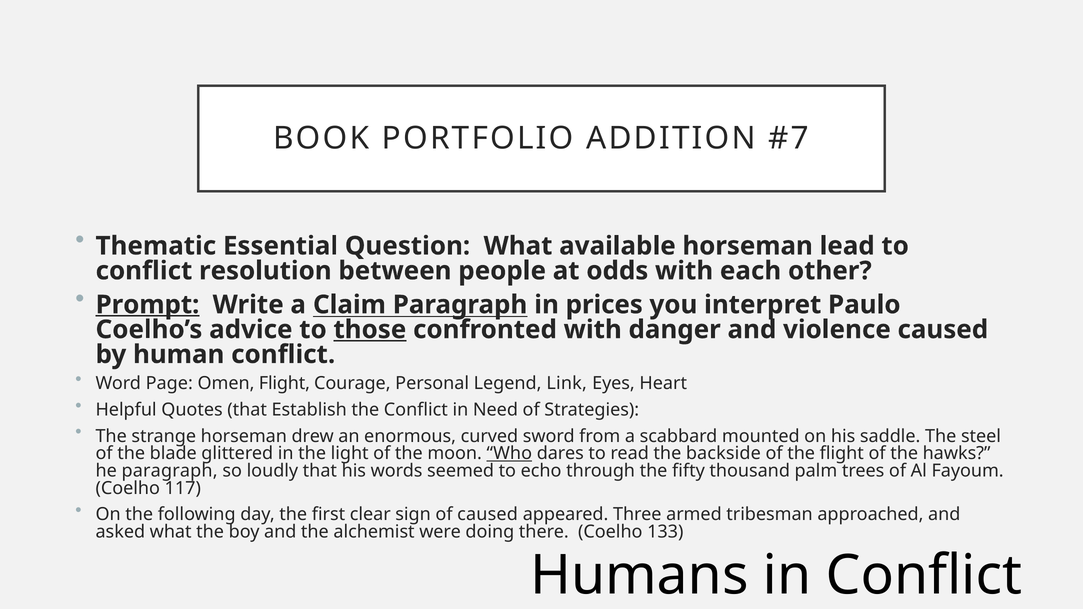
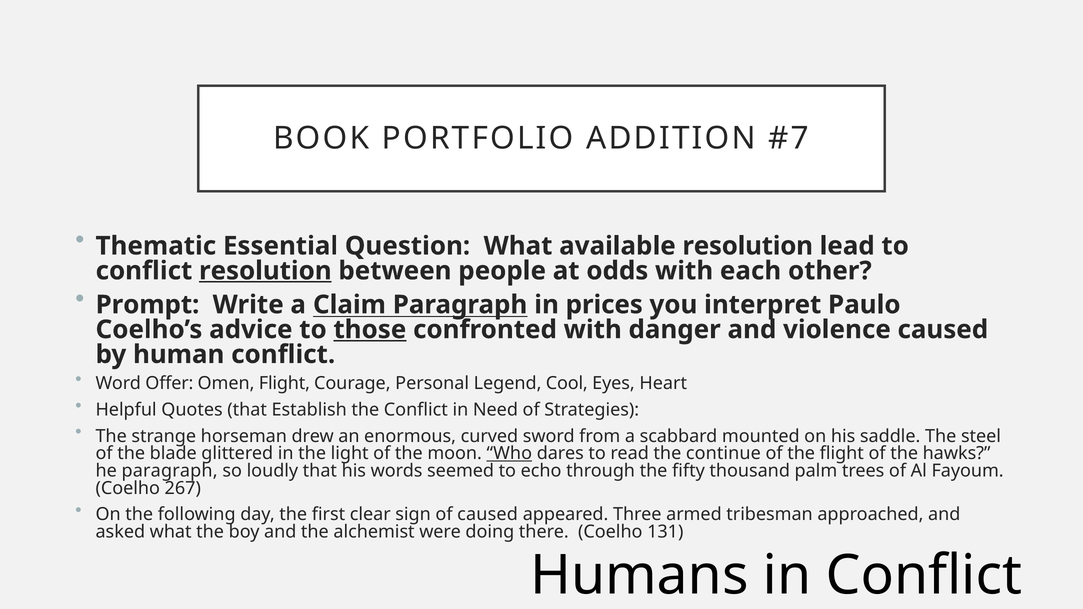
available horseman: horseman -> resolution (748, 246)
resolution underline: none -> present (265, 271)
Prompt underline: present -> none (147, 305)
Page: Page -> Offer (169, 384)
Link: Link -> Cool (567, 384)
backside: backside -> continue (723, 454)
117: 117 -> 267 (183, 488)
133: 133 -> 131 (665, 532)
